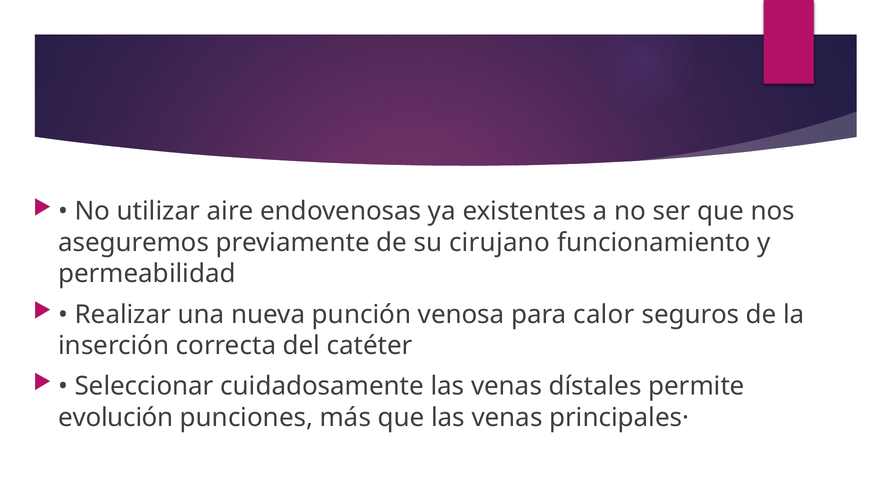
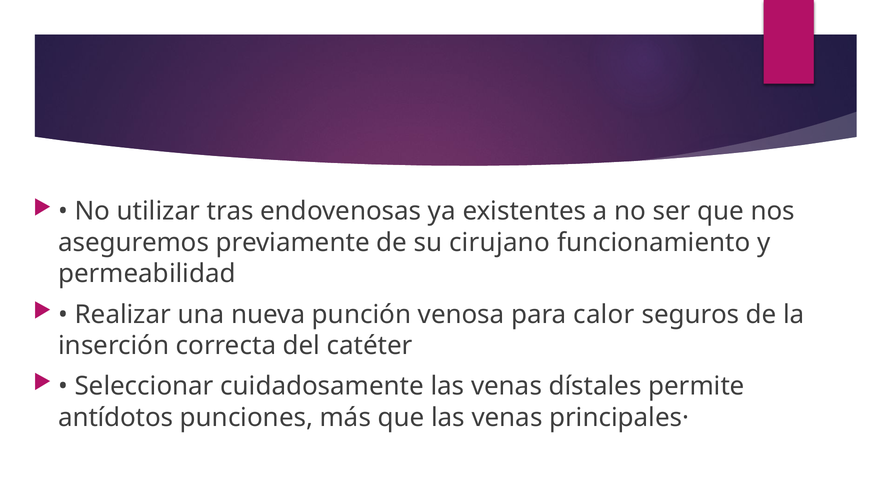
aire: aire -> tras (230, 211)
evolución: evolución -> antídotos (116, 417)
